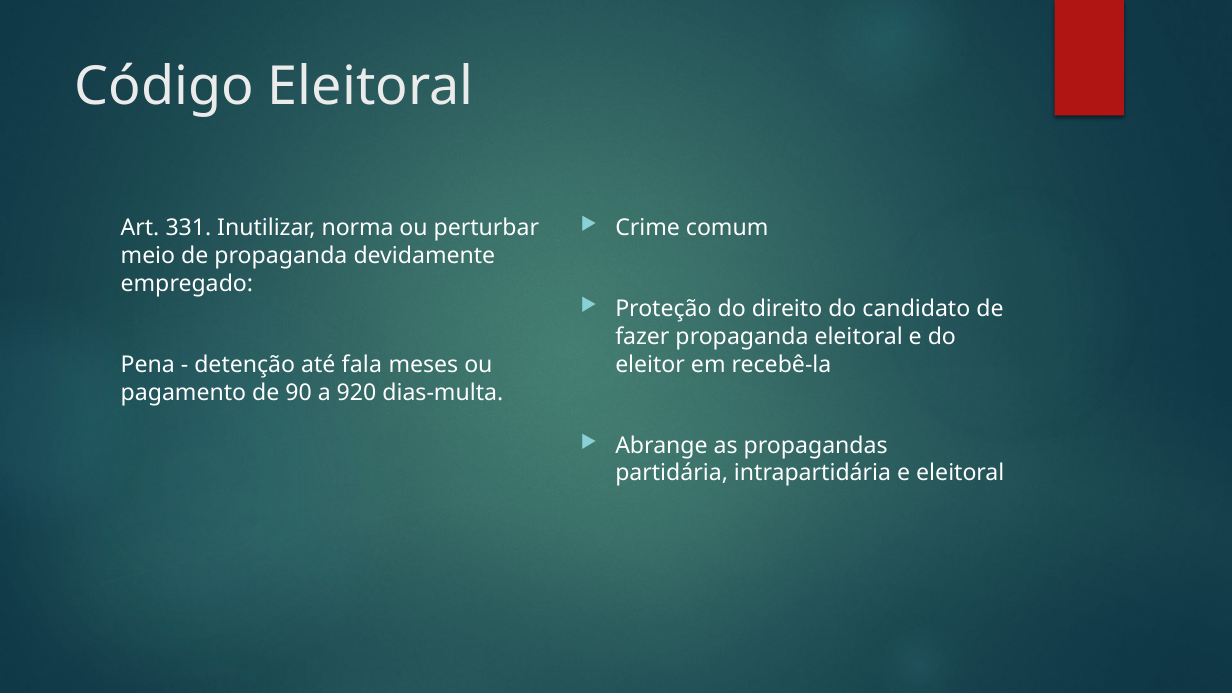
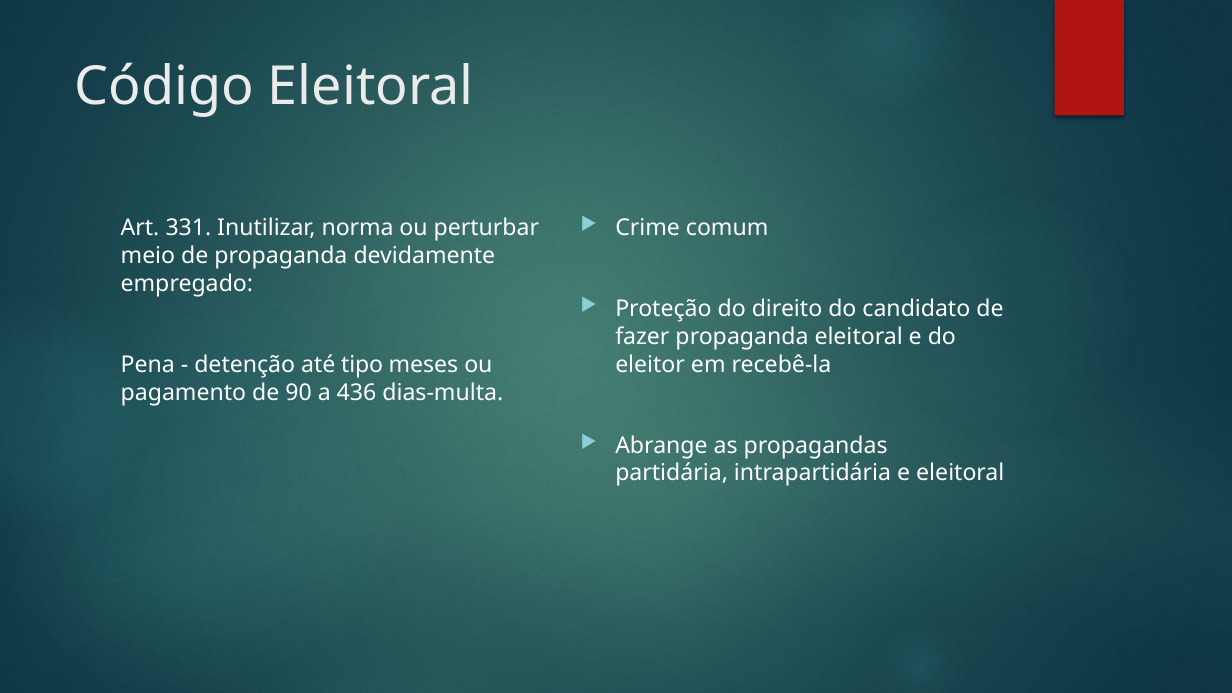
fala: fala -> tipo (362, 365)
920: 920 -> 436 (357, 393)
